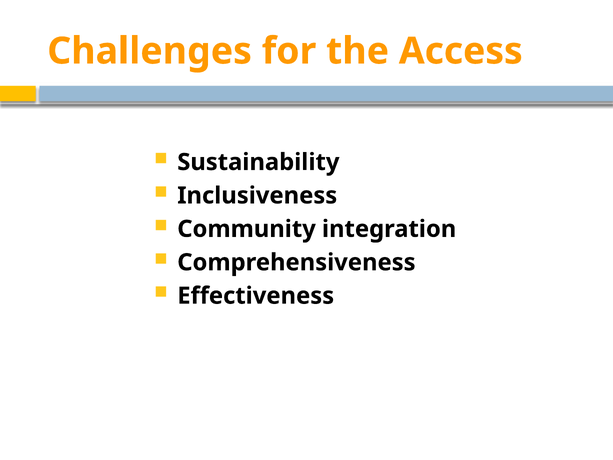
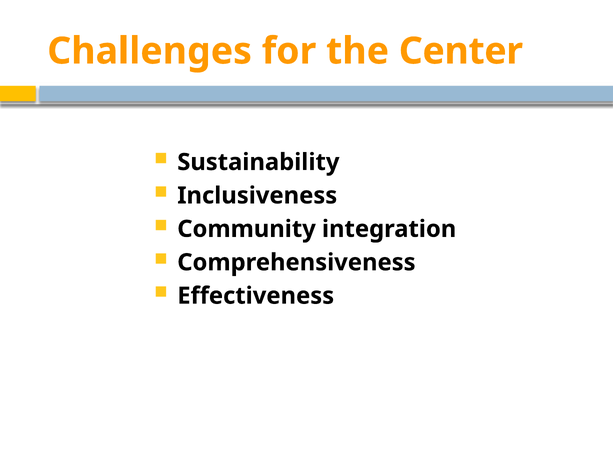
Access: Access -> Center (461, 51)
